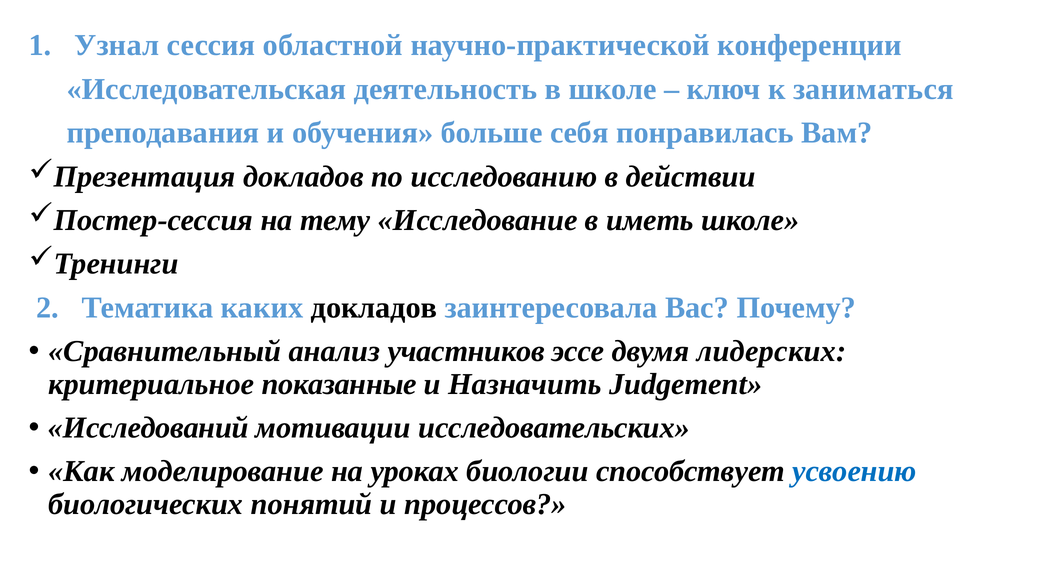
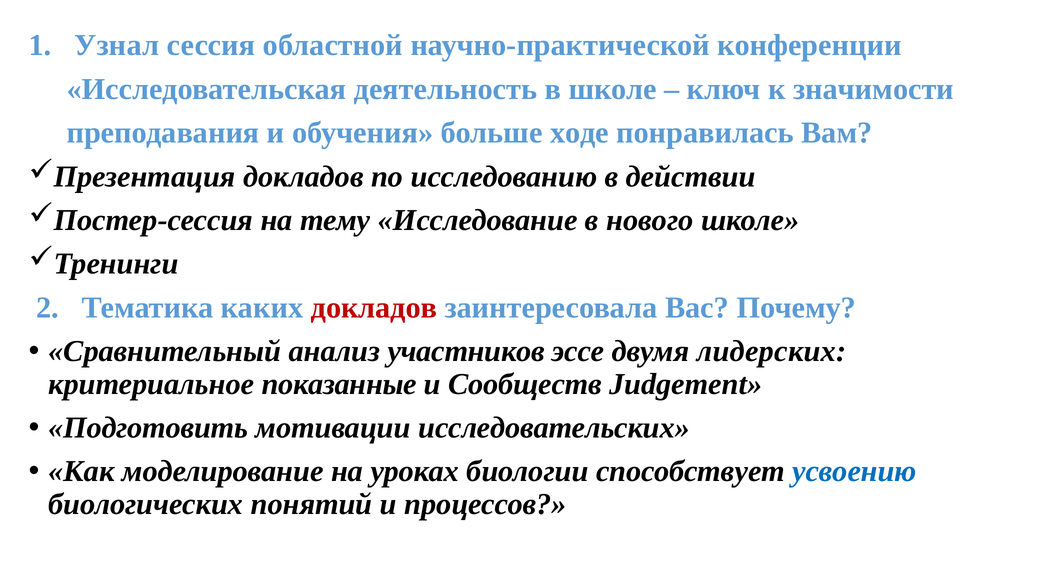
заниматься: заниматься -> значимости (874, 89)
себя: себя -> ходе (579, 133)
иметь: иметь -> нового (650, 220)
докладов colour: black -> red (374, 307)
Назначить: Назначить -> Сообществ (525, 384)
Исследований: Исследований -> Подготовить (148, 427)
